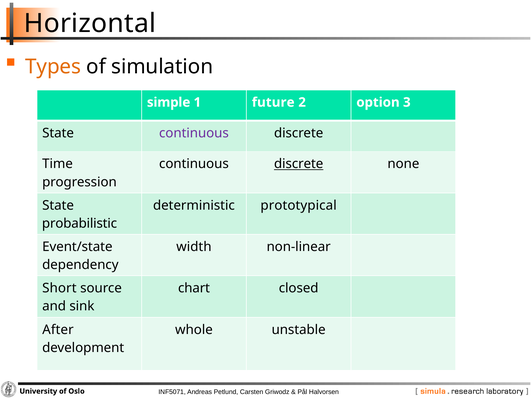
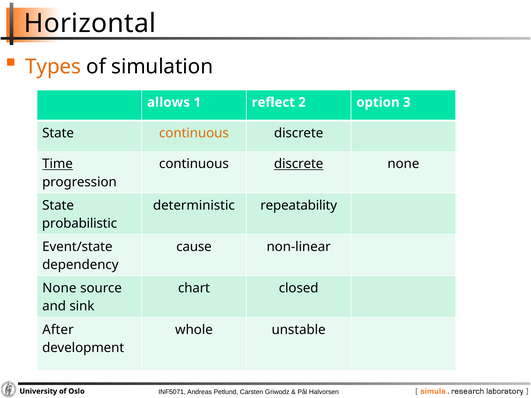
simple: simple -> allows (168, 102)
future: future -> reflect (273, 102)
continuous colour: purple -> orange (194, 133)
Time underline: none -> present (58, 164)
prototypical: prototypical -> repeatability (299, 205)
width: width -> cause (194, 247)
Short: Short -> None (59, 288)
